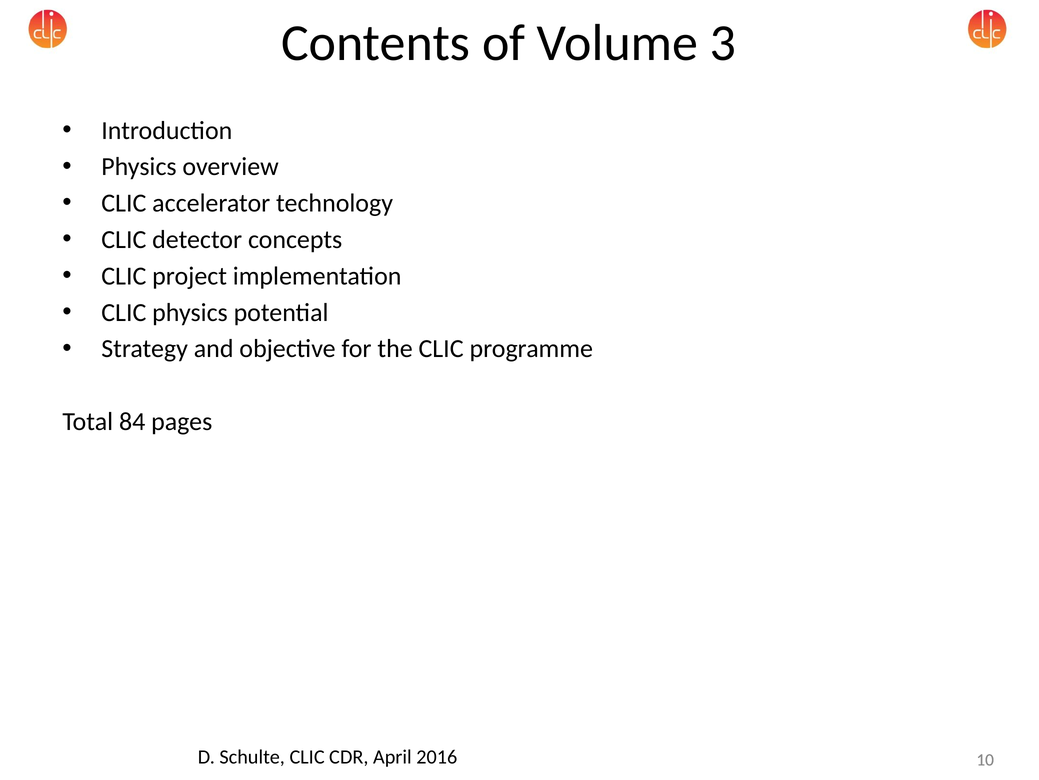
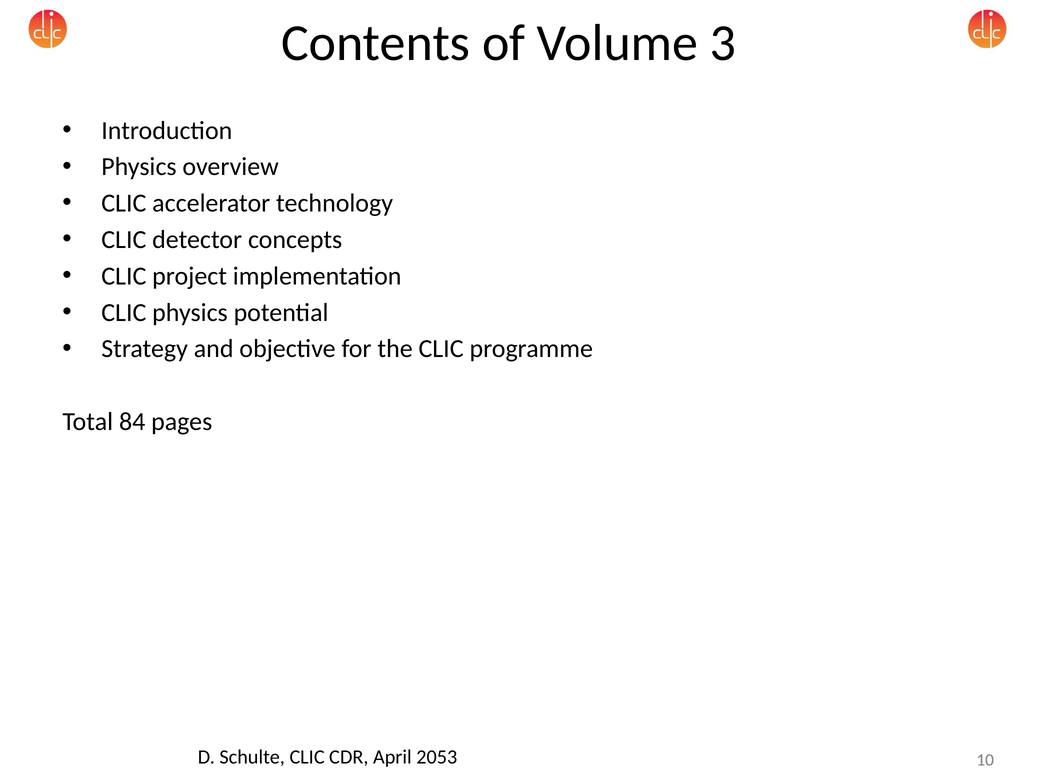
2016: 2016 -> 2053 (437, 756)
